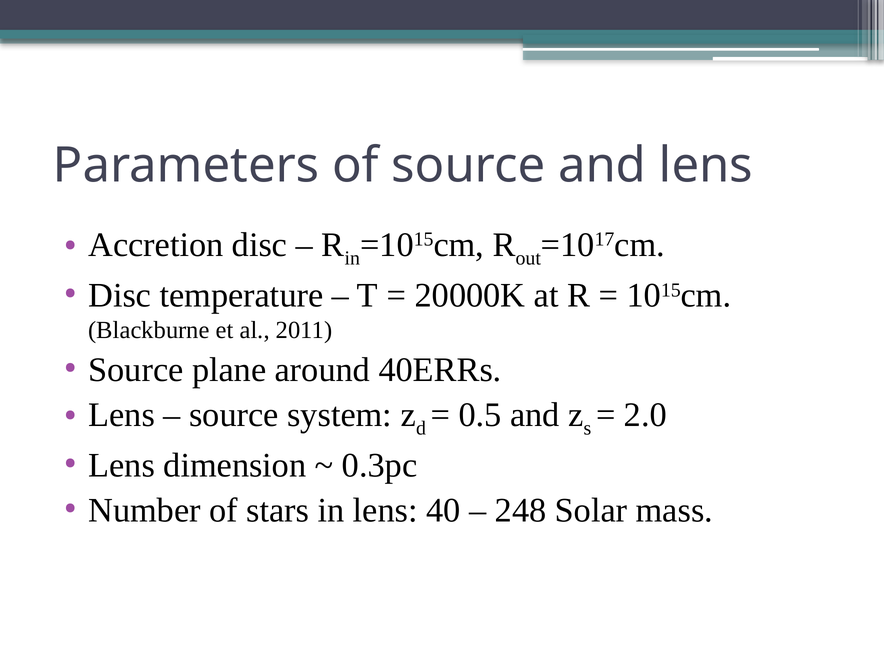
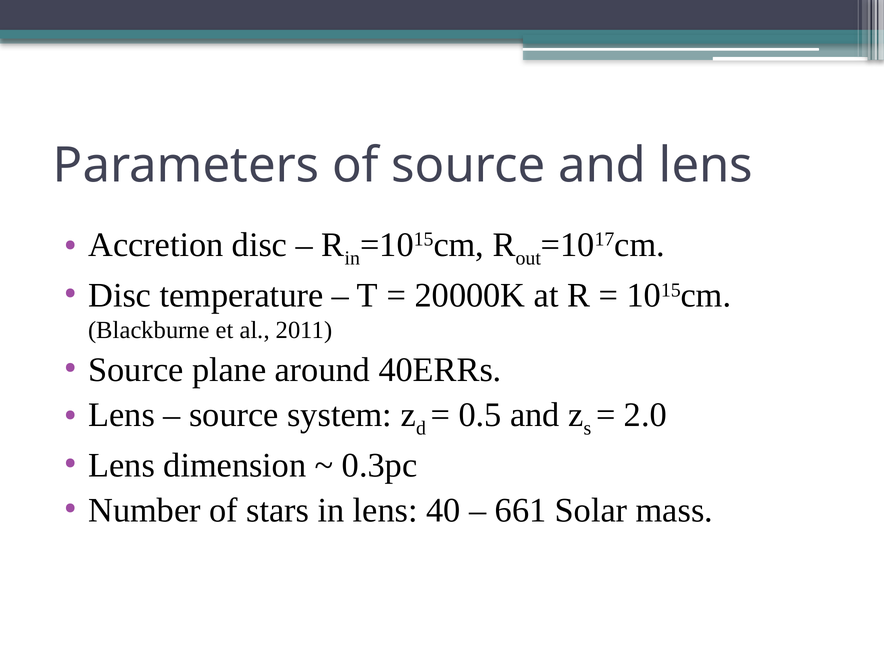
248: 248 -> 661 (521, 510)
